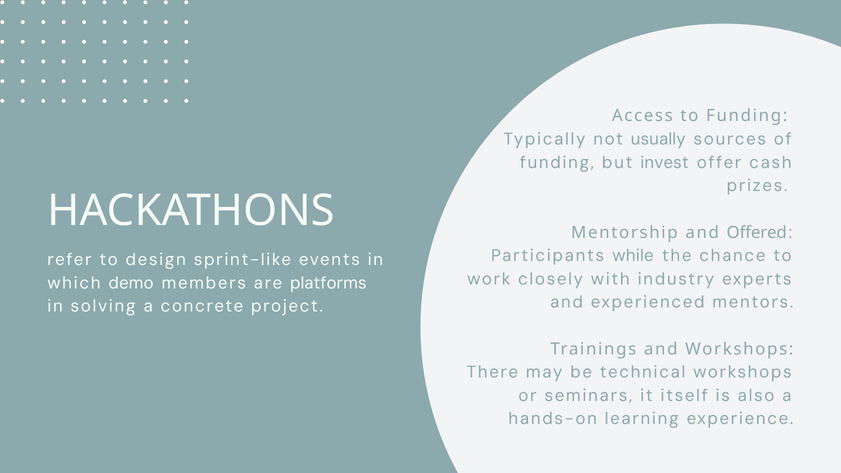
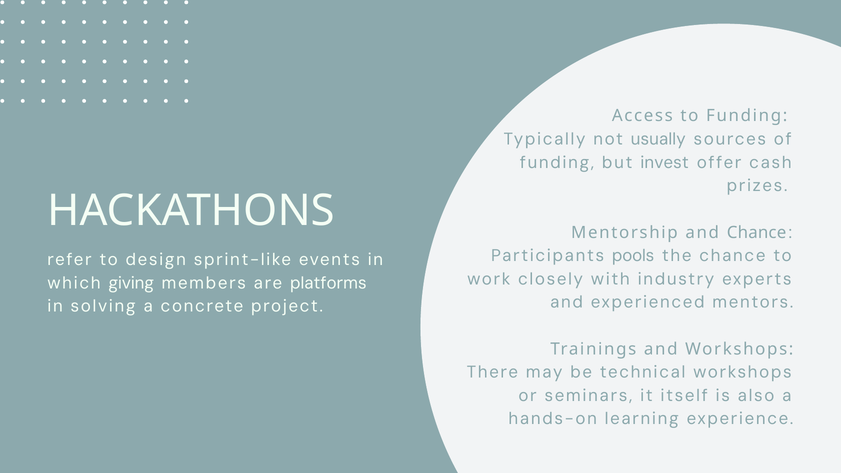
and Offered: Offered -> Chance (757, 232)
while: while -> pools (633, 256)
demo: demo -> giving (131, 283)
